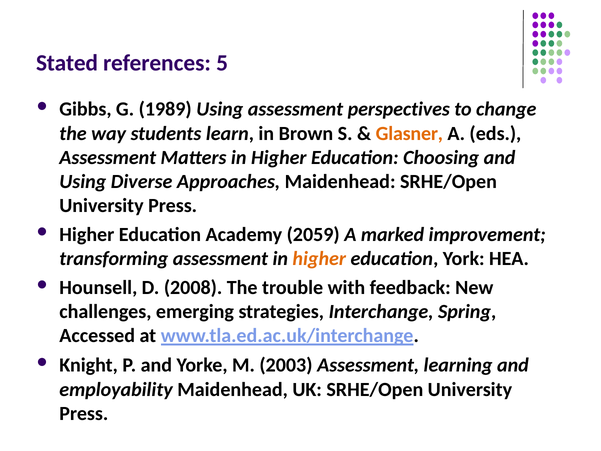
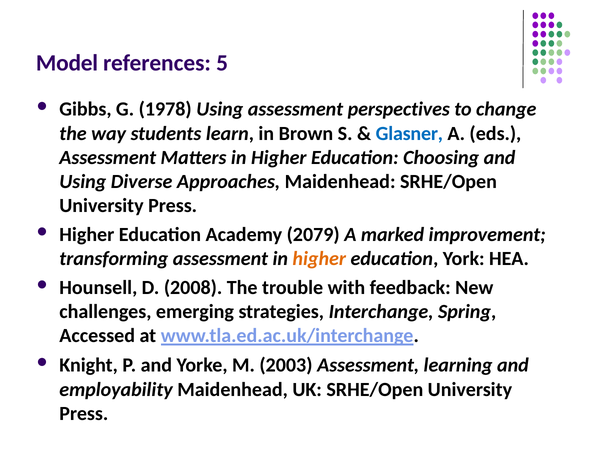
Stated: Stated -> Model (67, 63)
1989: 1989 -> 1978 (165, 109)
Glasner colour: orange -> blue (409, 133)
2059: 2059 -> 2079 (313, 235)
